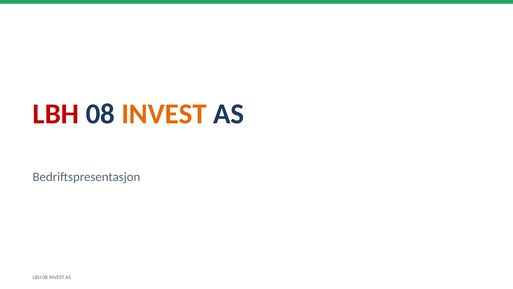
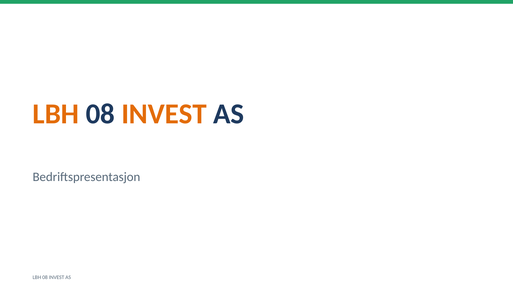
LBH colour: red -> orange (56, 114)
